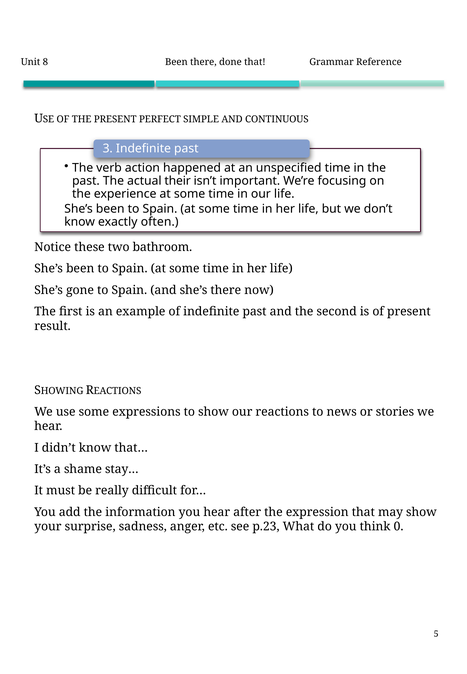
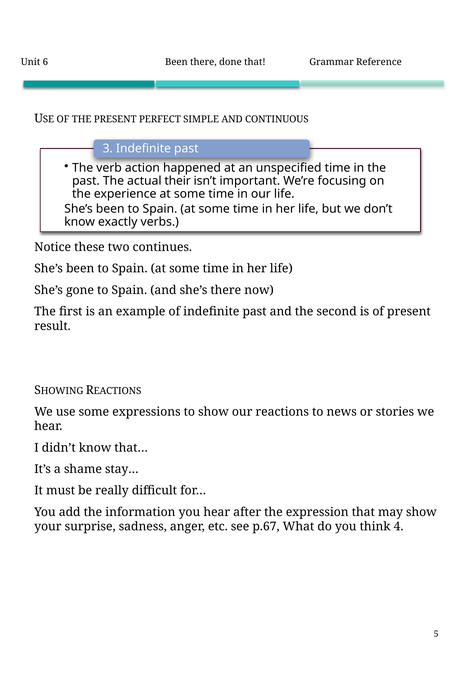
8: 8 -> 6 (45, 62)
often: often -> verbs (160, 222)
bathroom: bathroom -> continues (162, 247)
p.23: p.23 -> p.67 (266, 527)
0: 0 -> 4 (399, 527)
